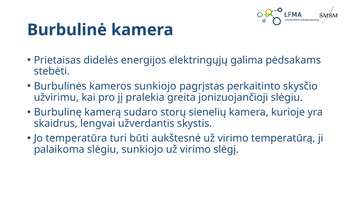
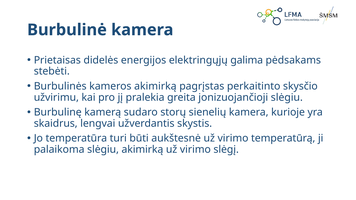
kameros sunkiojo: sunkiojo -> akimirką (155, 86)
slėgiu sunkiojo: sunkiojo -> akimirką (142, 150)
